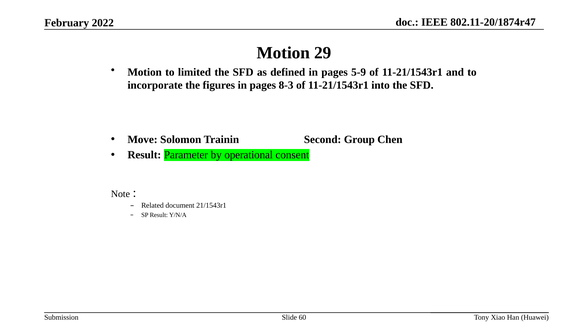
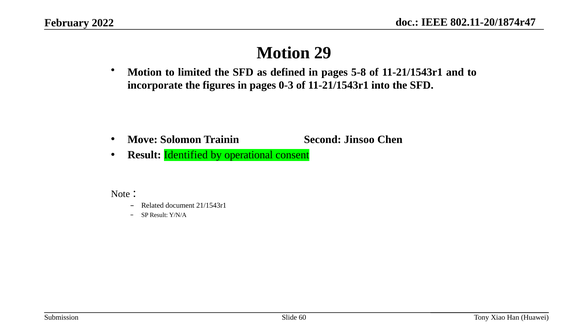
5-9: 5-9 -> 5-8 (359, 72)
8-3: 8-3 -> 0-3 (286, 85)
Group: Group -> Jinsoo (359, 139)
Parameter: Parameter -> Identified (186, 155)
